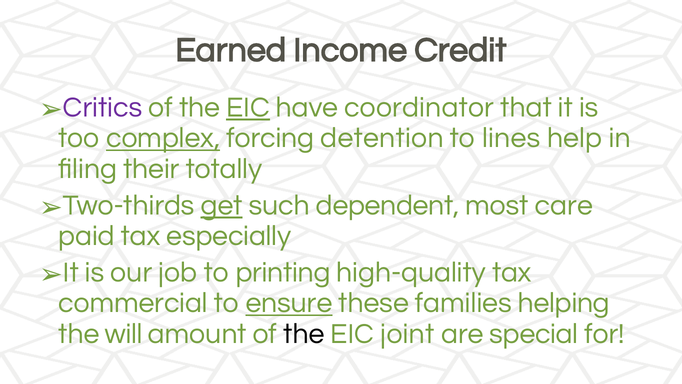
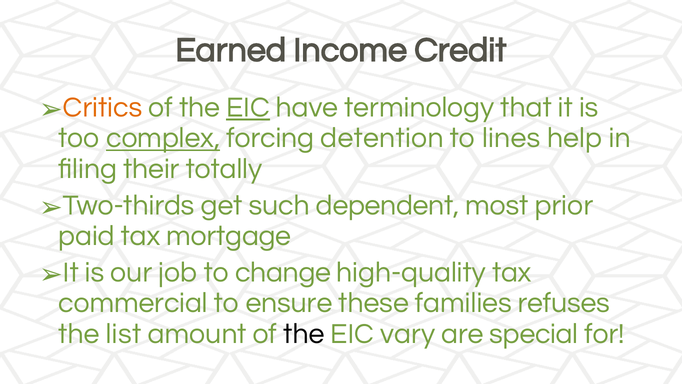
Critics colour: purple -> orange (103, 107)
coordinator: coordinator -> terminology (419, 107)
get underline: present -> none (222, 205)
care: care -> prior (564, 205)
especially: especially -> mortgage (229, 236)
printing: printing -> change (283, 272)
ensure underline: present -> none (289, 303)
helping: helping -> refuses (564, 303)
will: will -> list (124, 333)
joint: joint -> vary (408, 333)
